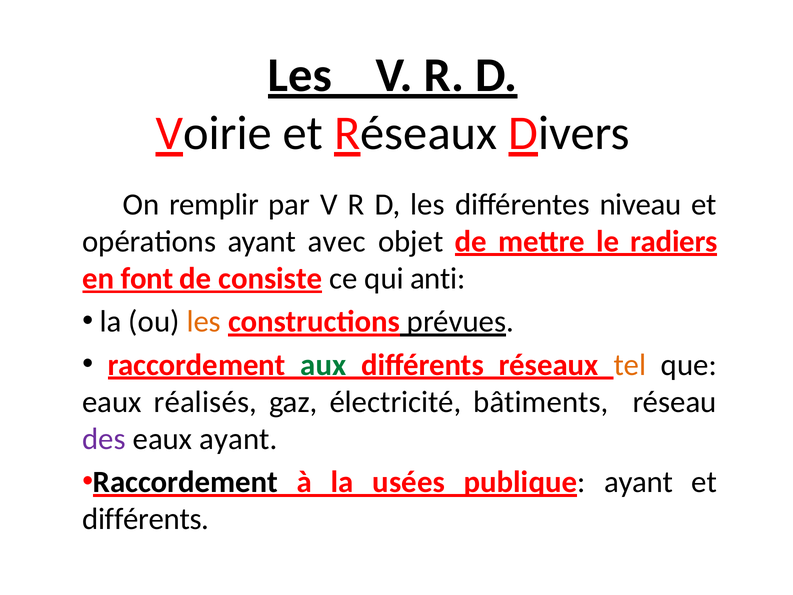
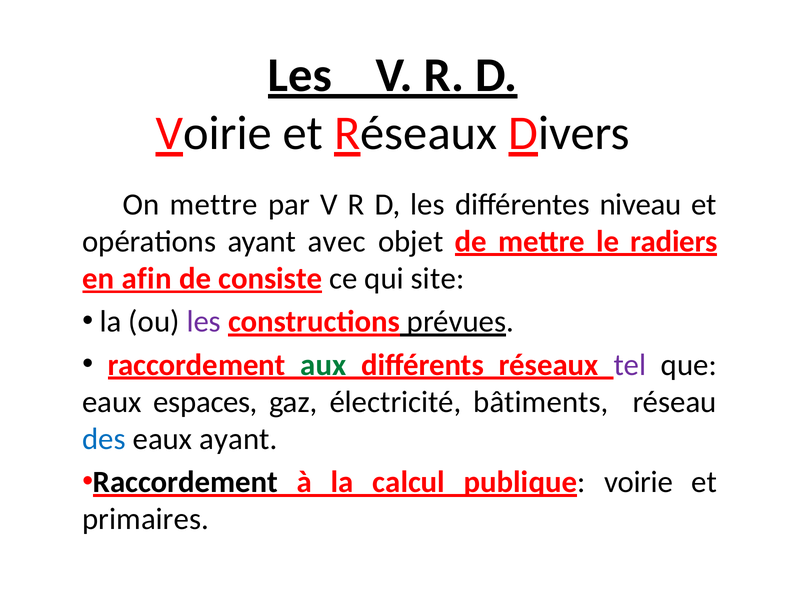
On remplir: remplir -> mettre (214, 204)
font: font -> afin (147, 278)
anti: anti -> site (437, 278)
les colour: orange -> purple (204, 322)
tel colour: orange -> purple (630, 365)
réalisés: réalisés -> espaces (206, 402)
des colour: purple -> blue (104, 439)
usées: usées -> calcul (409, 482)
publique ayant: ayant -> voirie (639, 482)
différents: différents -> primaires (146, 519)
